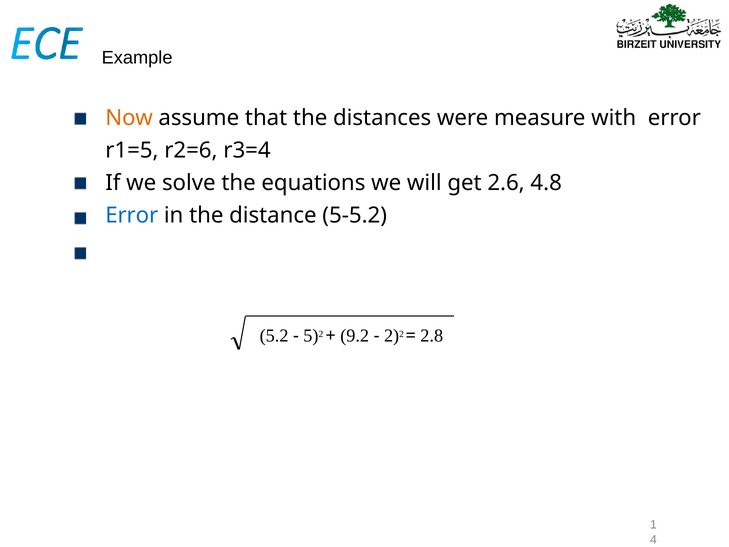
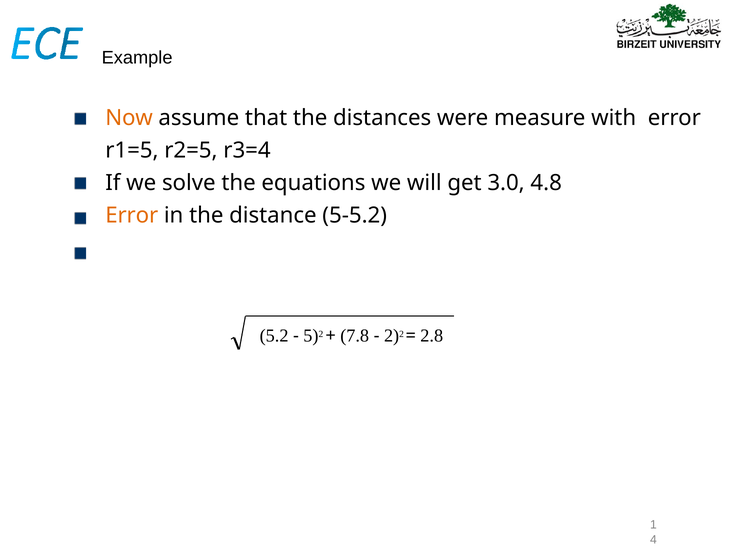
r2=6: r2=6 -> r2=5 (191, 150)
2.6: 2.6 -> 3.0 (506, 183)
Error colour: blue -> orange (132, 215)
9.2: 9.2 -> 7.8 (355, 336)
